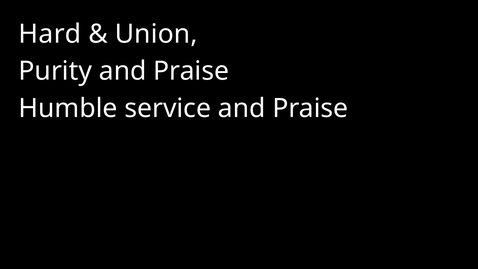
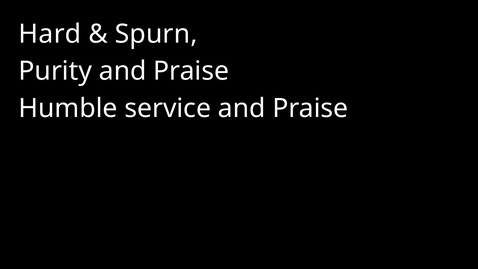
Union: Union -> Spurn (156, 34)
